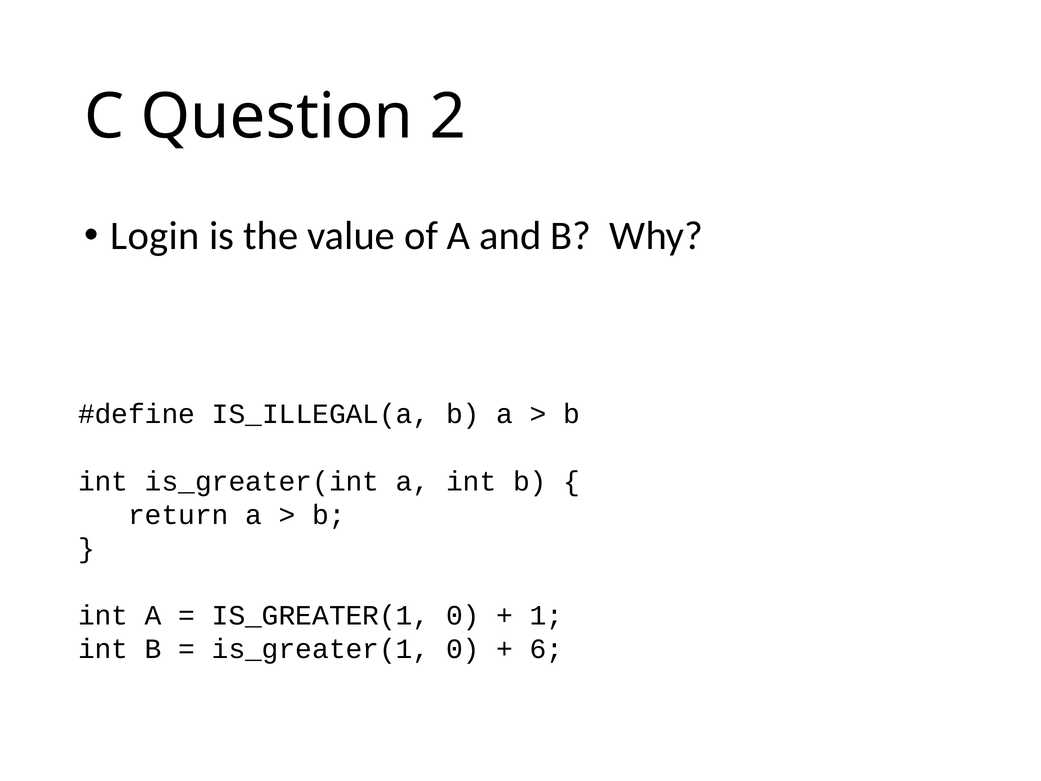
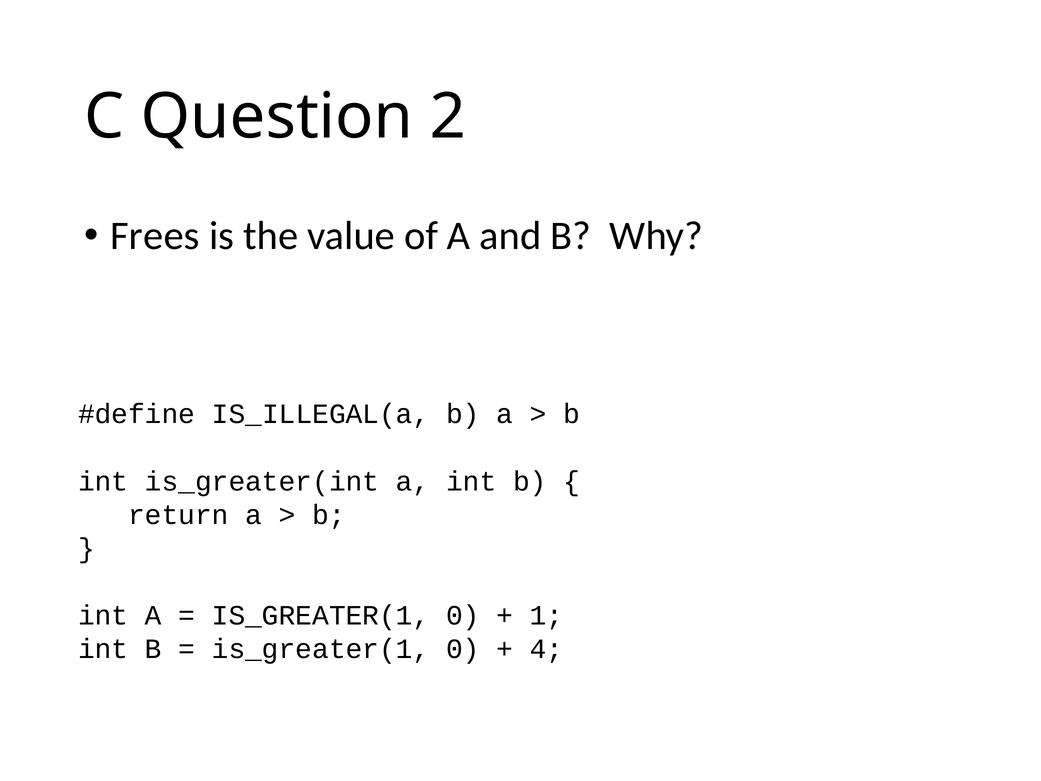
Login: Login -> Frees (155, 236)
6: 6 -> 4 (546, 649)
